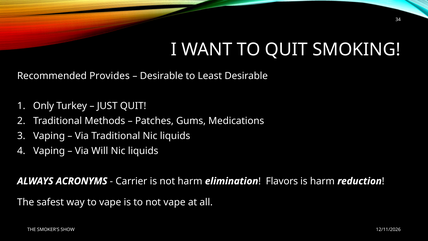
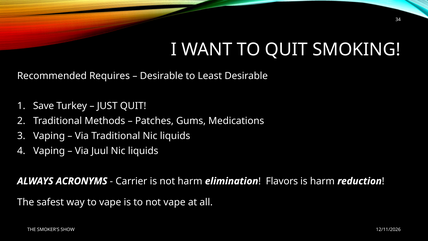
Provides: Provides -> Requires (110, 76)
Only: Only -> Save (44, 106)
Will: Will -> Juul (100, 151)
